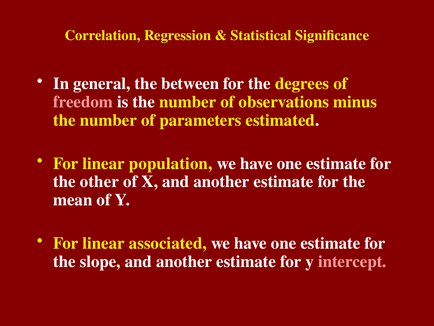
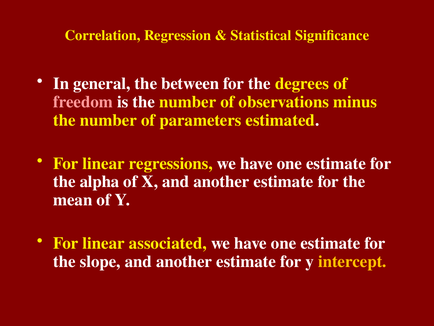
population: population -> regressions (171, 163)
other: other -> alpha (100, 181)
intercept colour: pink -> yellow (352, 261)
